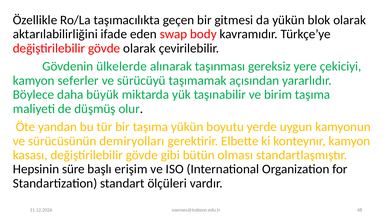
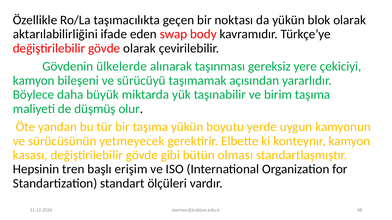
gitmesi: gitmesi -> noktası (234, 20)
seferler: seferler -> bileşeni (78, 81)
demiryolları: demiryolları -> yetmeyecek (132, 141)
süre: süre -> tren (73, 170)
